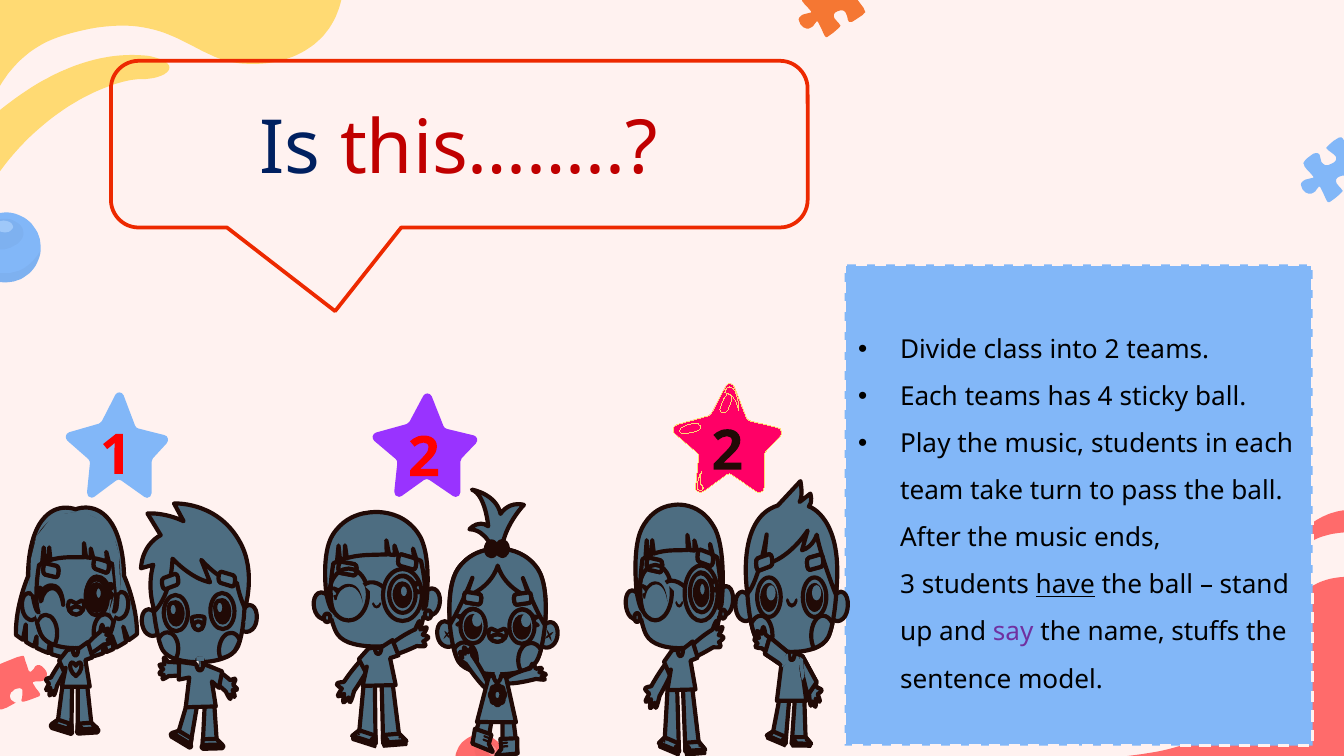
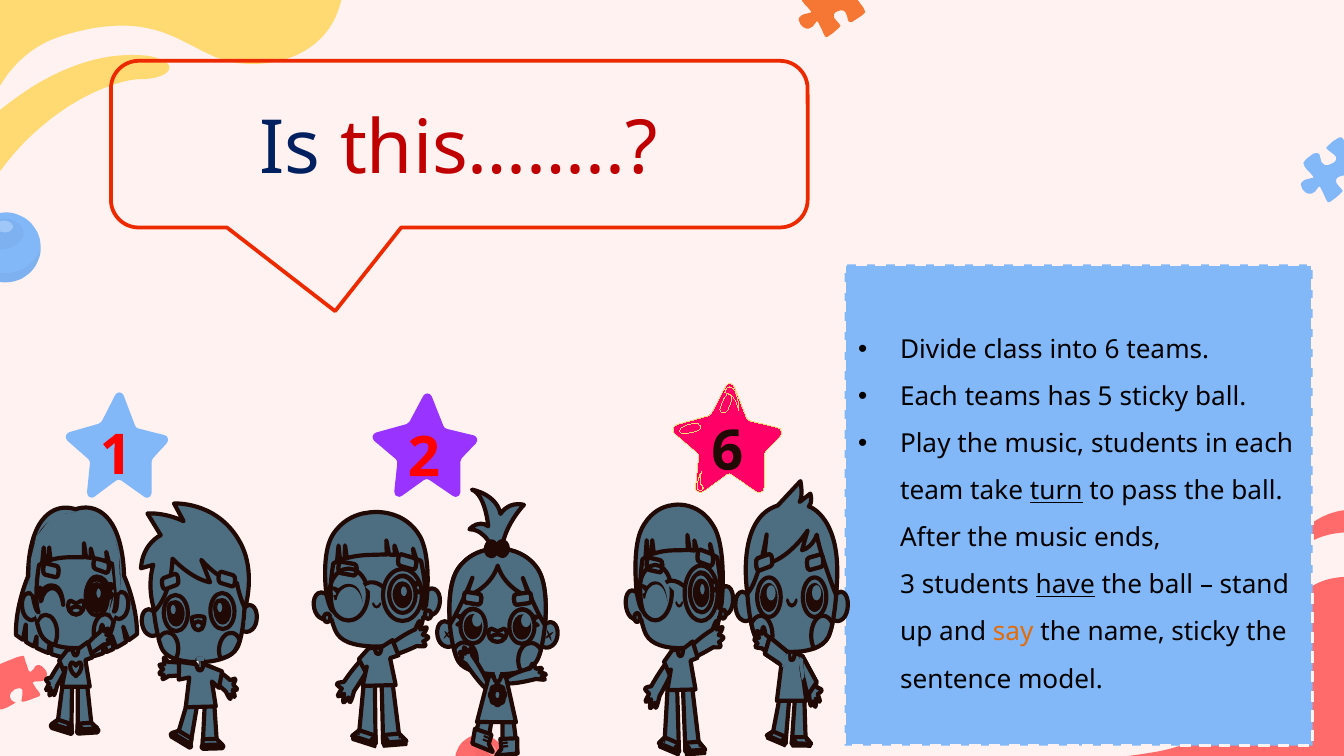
into 2: 2 -> 6 (1112, 350)
4: 4 -> 5 (1105, 397)
2 2: 2 -> 6 (727, 451)
turn underline: none -> present (1056, 491)
say colour: purple -> orange (1013, 632)
name stuffs: stuffs -> sticky (1205, 632)
